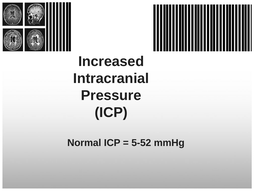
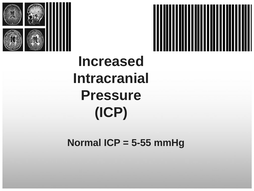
5-52: 5-52 -> 5-55 (141, 142)
